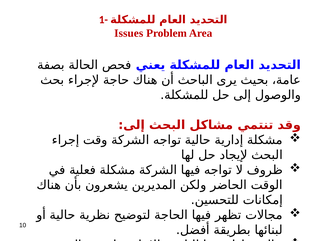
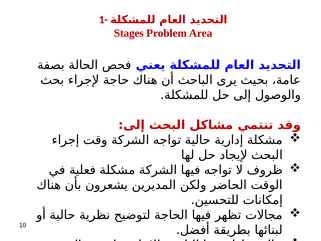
Issues: Issues -> Stages (129, 33)
